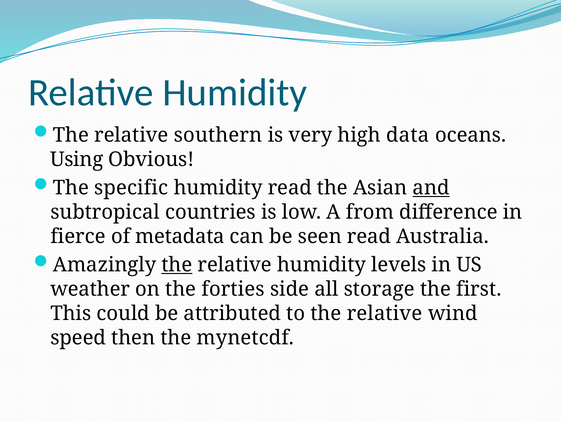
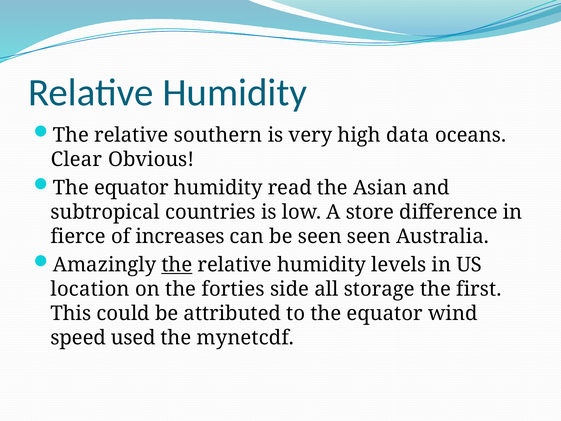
Using: Using -> Clear (76, 159)
specific: specific -> equator (131, 188)
and underline: present -> none (431, 188)
from: from -> store (370, 212)
metadata: metadata -> increases (180, 236)
seen read: read -> seen (369, 236)
weather: weather -> location (90, 289)
to the relative: relative -> equator (385, 313)
then: then -> used (133, 338)
